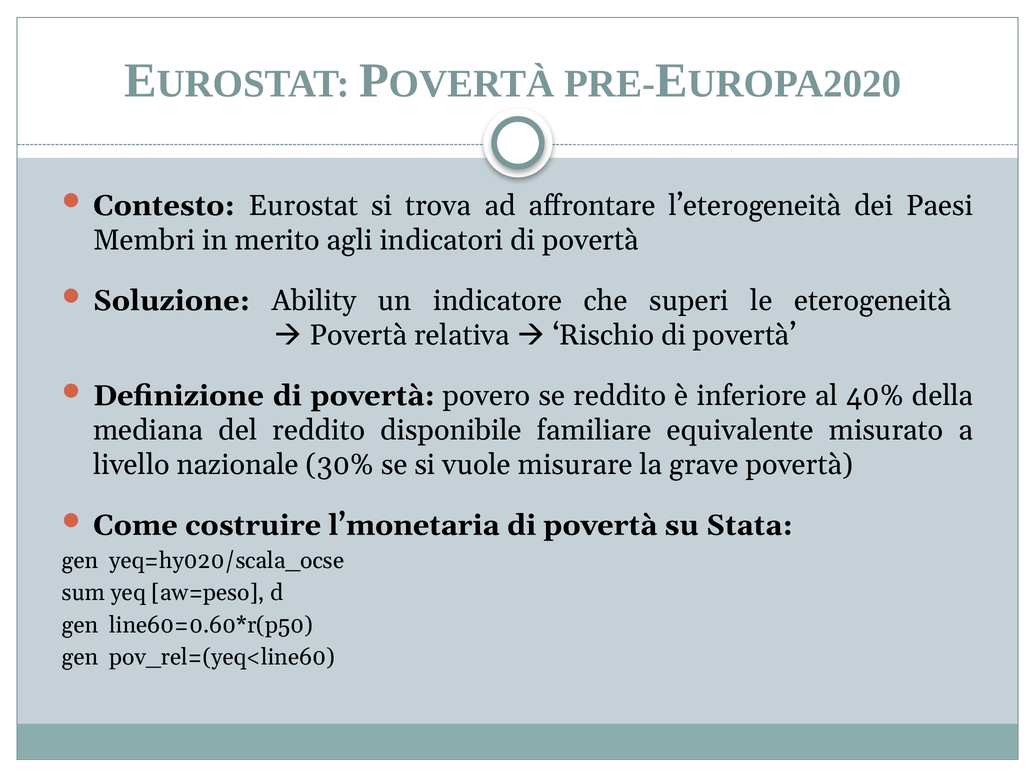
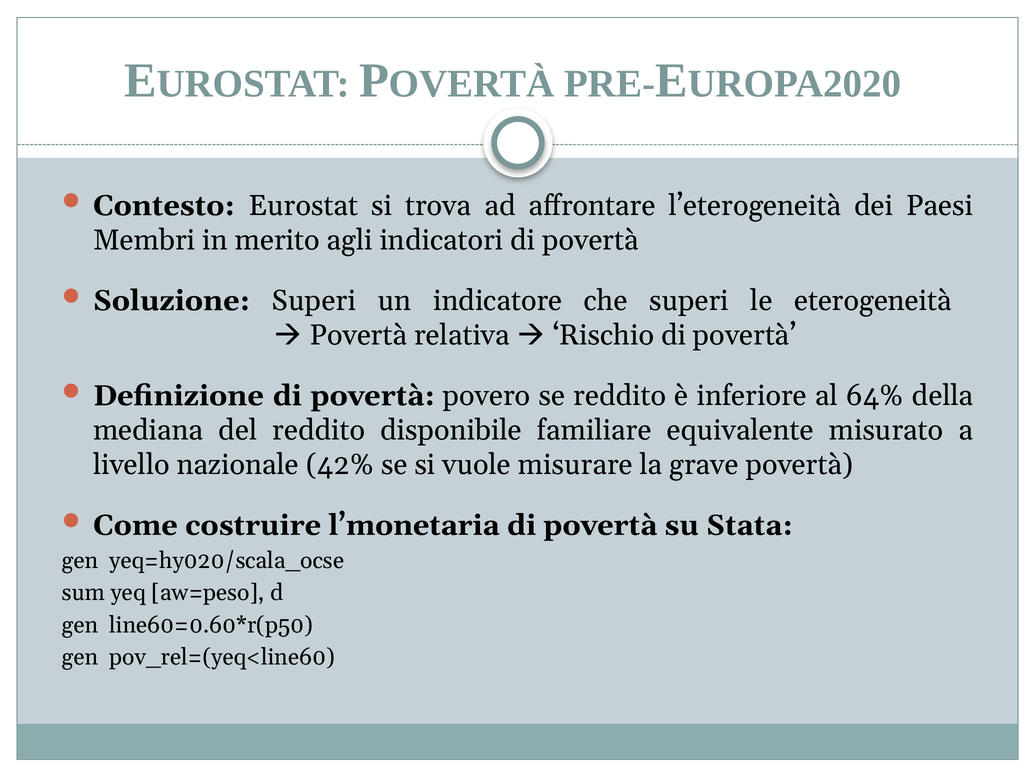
Soluzione Ability: Ability -> Superi (314, 301)
40%: 40% -> 64% (875, 396)
30%: 30% -> 42% (340, 465)
